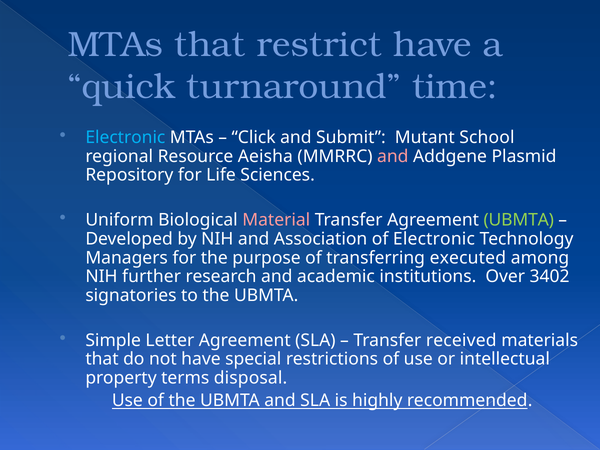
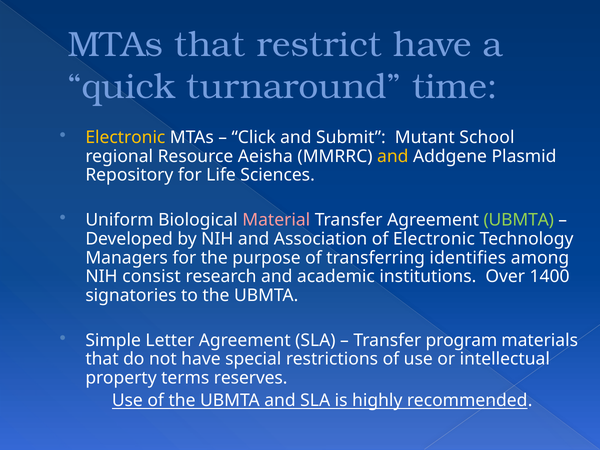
Electronic colour: light blue -> yellow (125, 137)
and colour: pink -> yellow (393, 156)
executed: executed -> identifies (468, 258)
further: further -> consist (152, 277)
3402: 3402 -> 1400 (550, 277)
received: received -> program (461, 340)
disposal: disposal -> reserves (251, 378)
